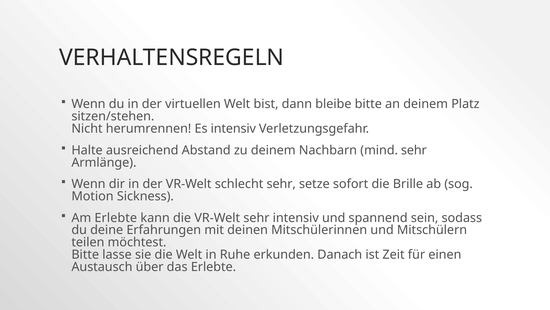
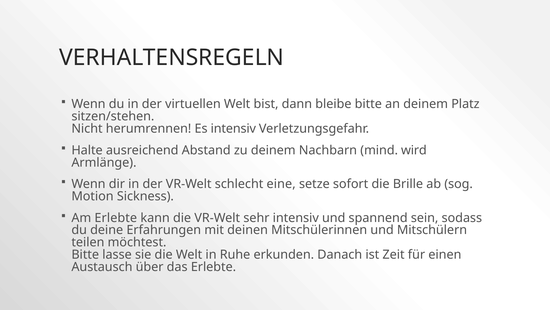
mind sehr: sehr -> wird (414, 150)
schlecht sehr: sehr -> eine (281, 184)
